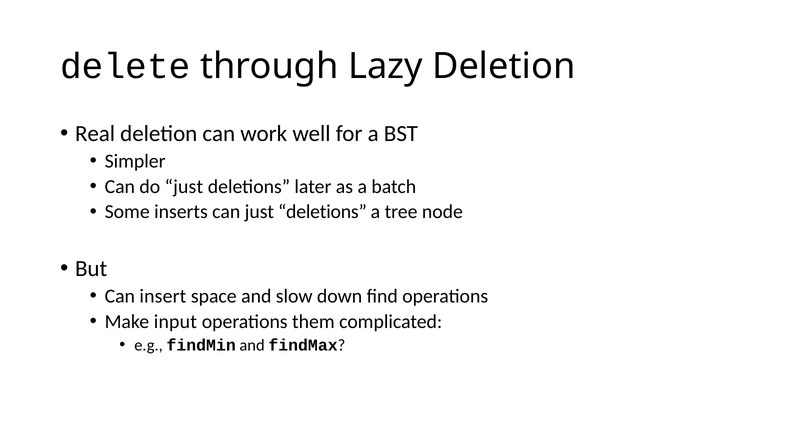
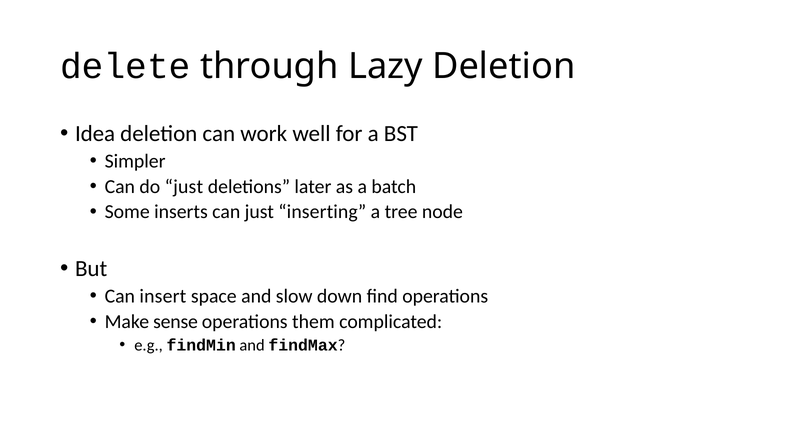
Real: Real -> Idea (95, 134)
can just deletions: deletions -> inserting (322, 212)
input: input -> sense (176, 321)
